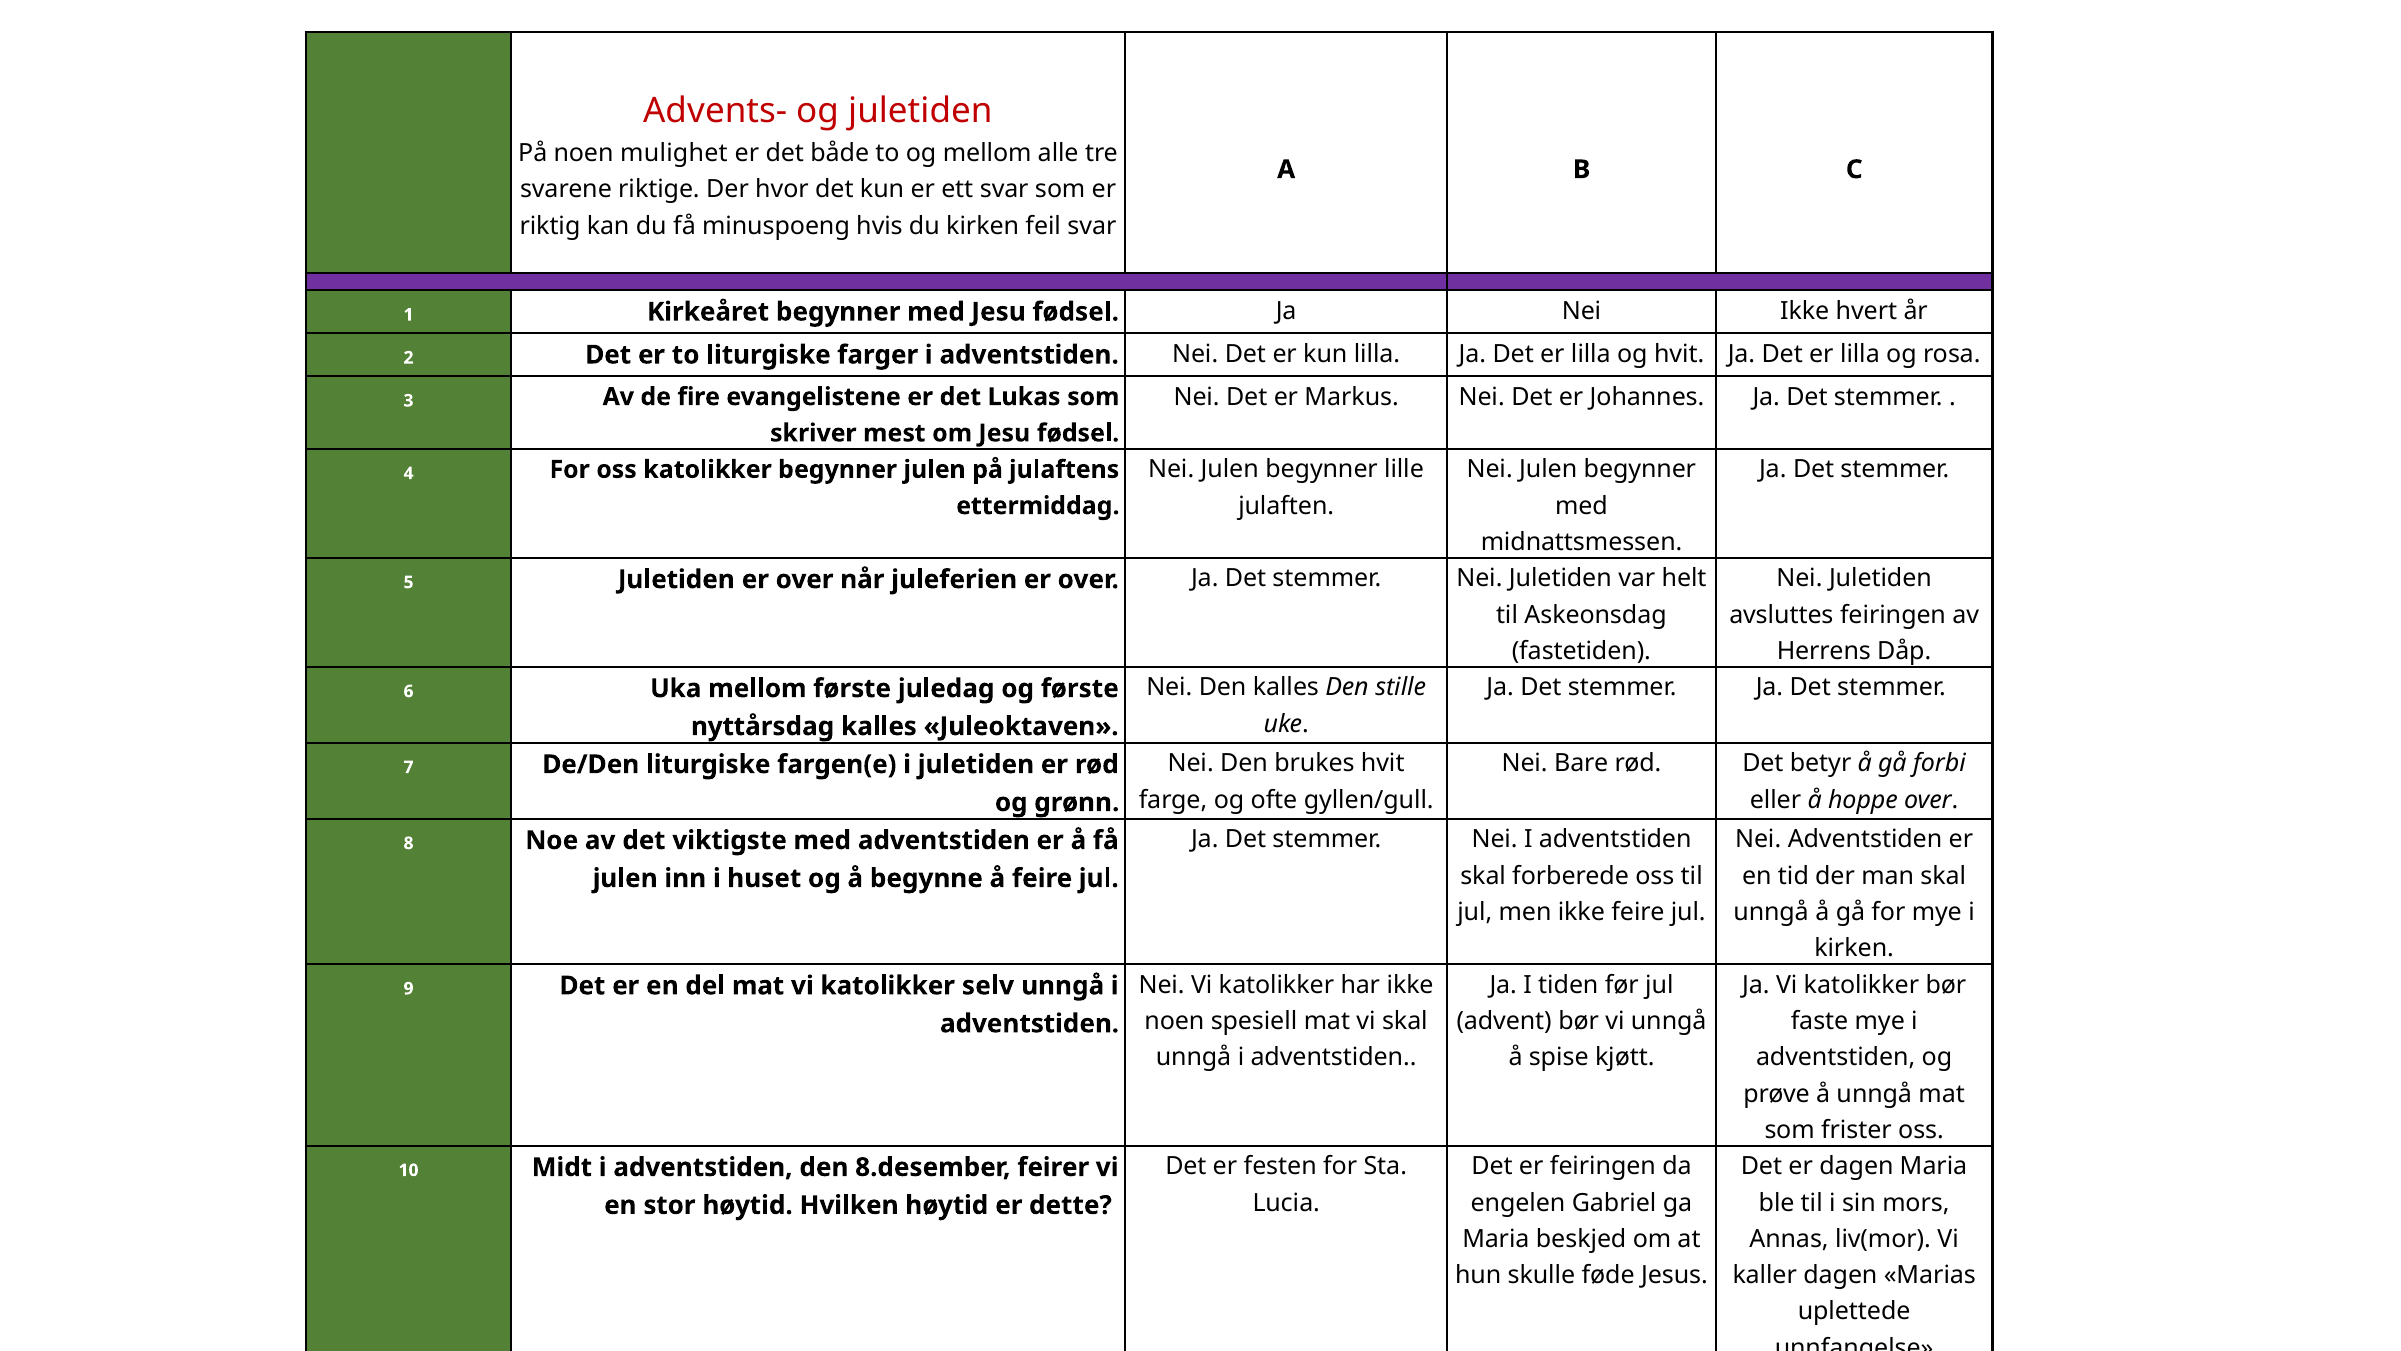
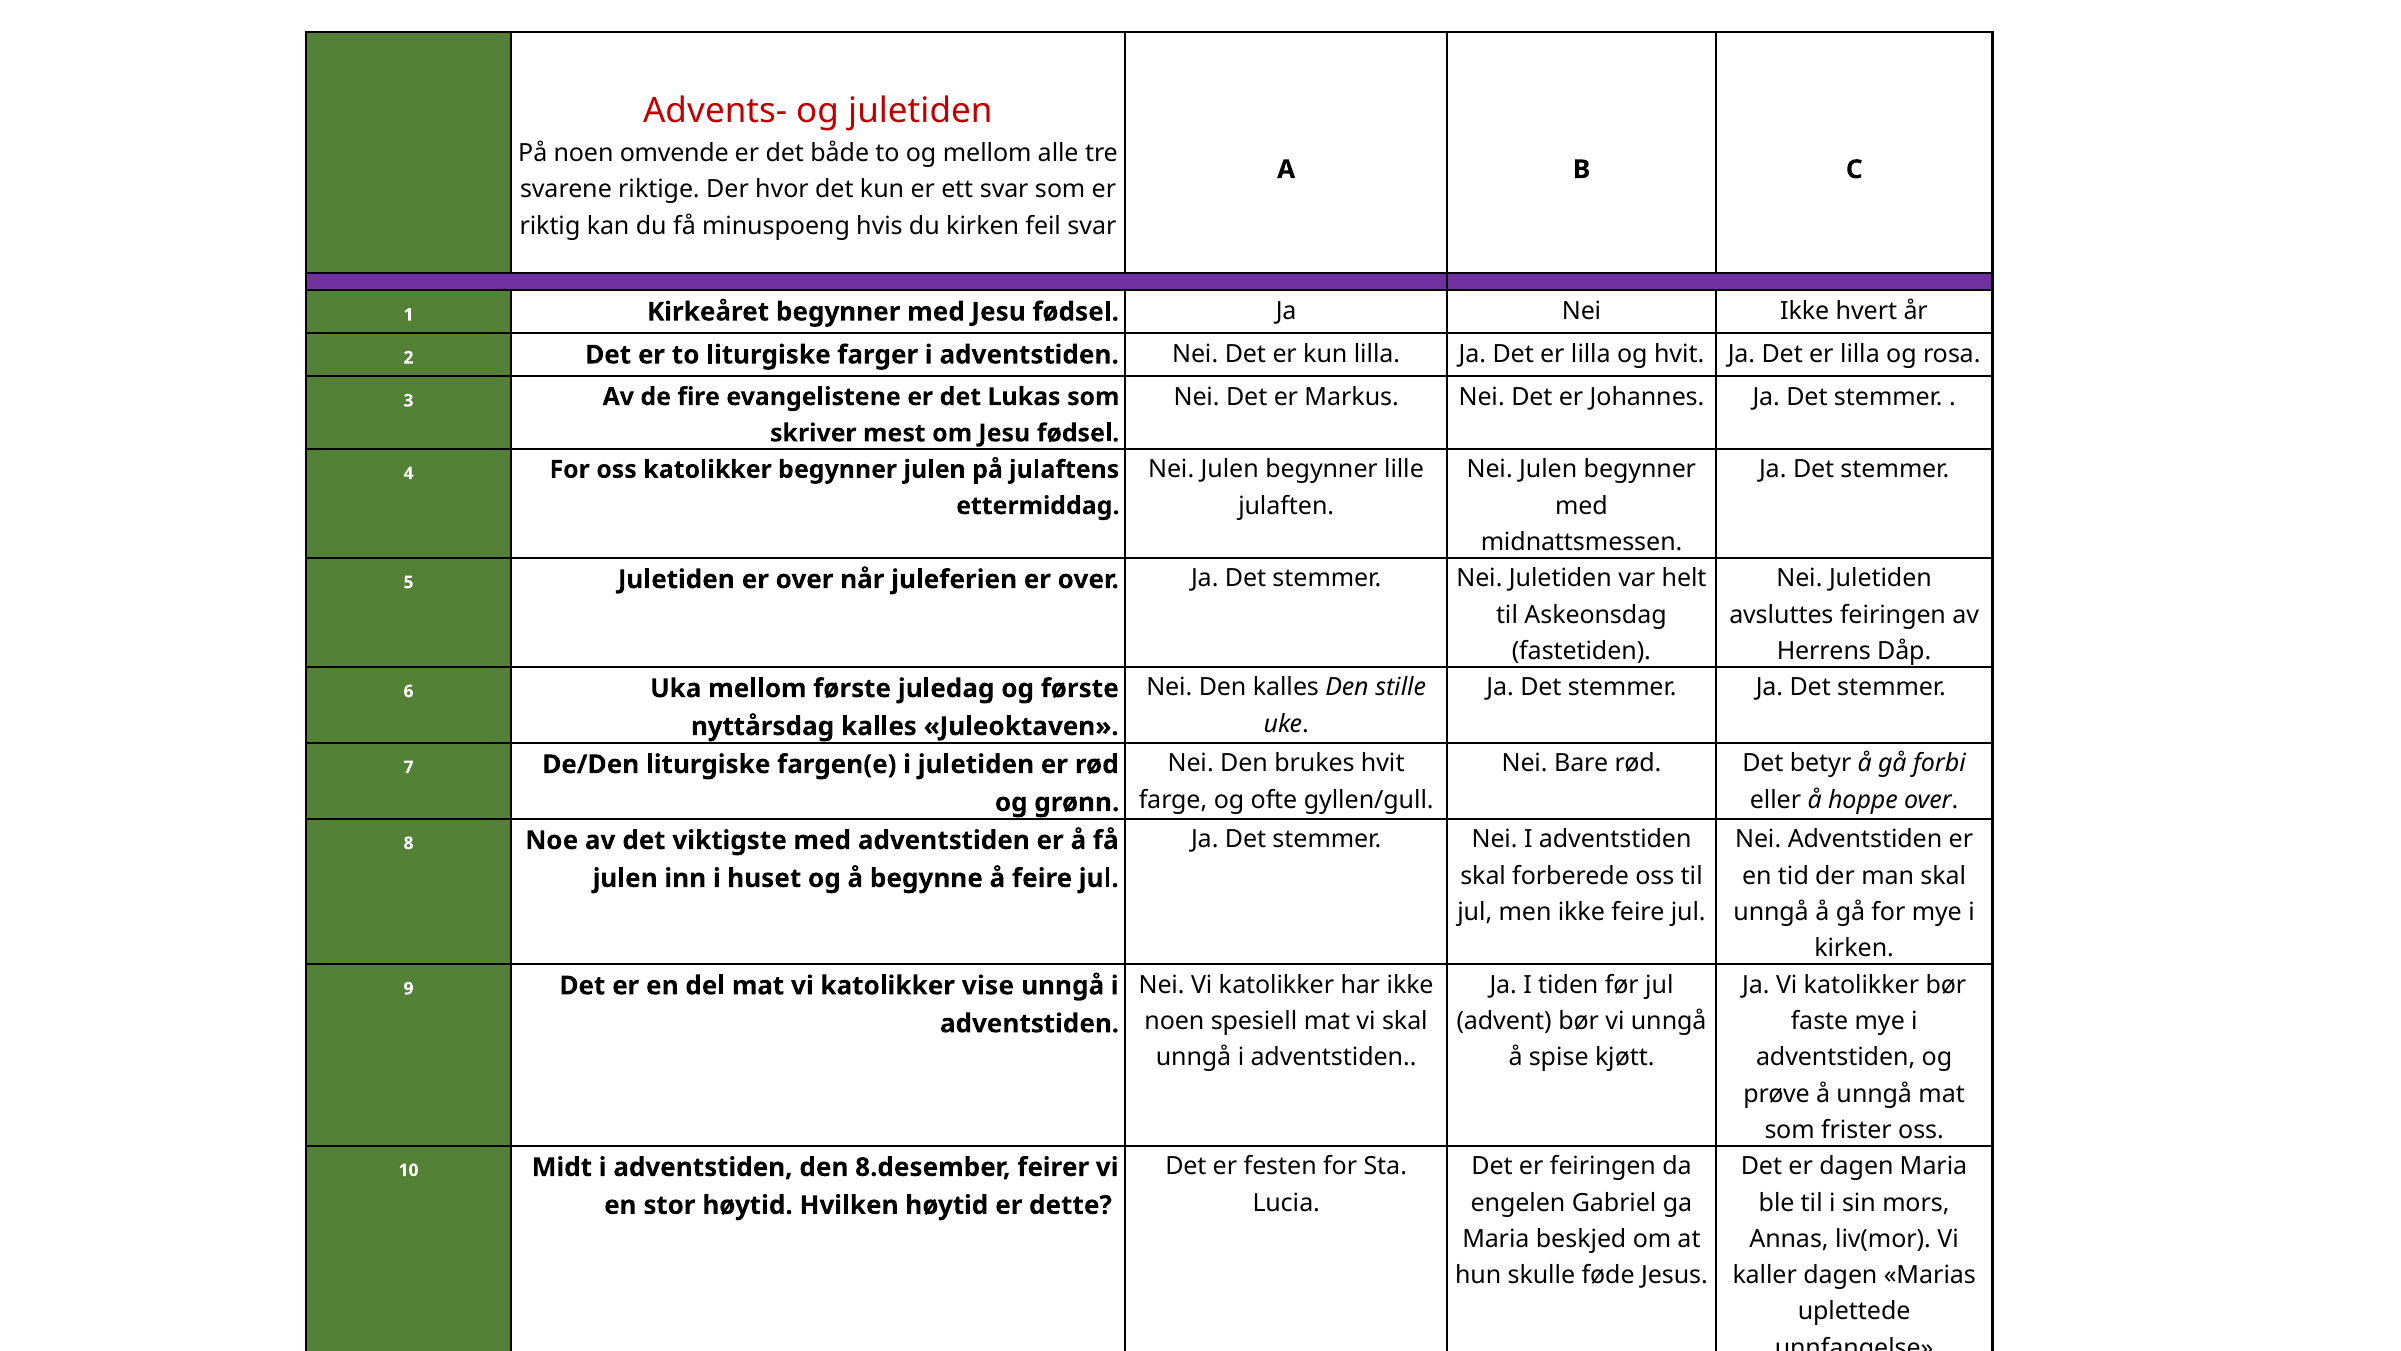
mulighet: mulighet -> omvende (674, 153)
katolikker selv: selv -> vise (988, 985)
